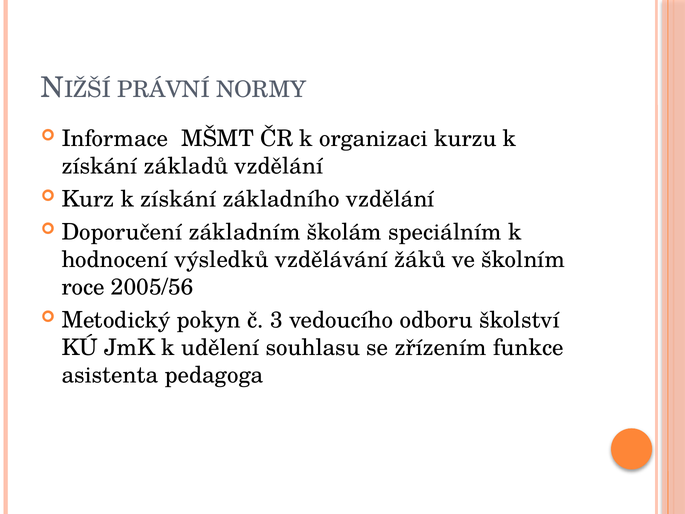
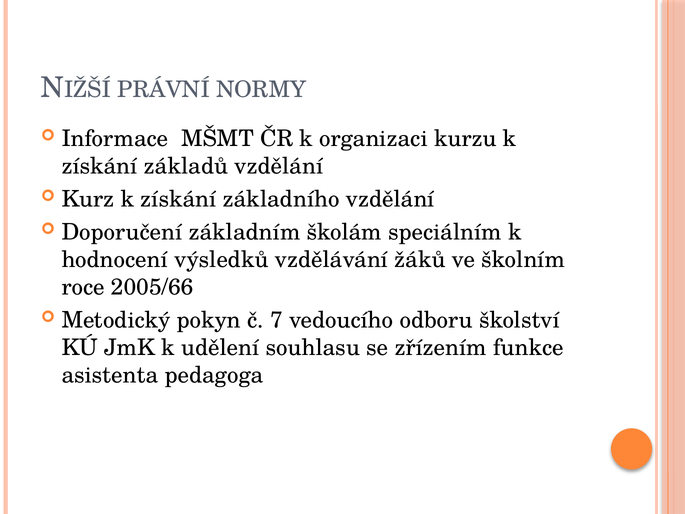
2005/56: 2005/56 -> 2005/66 (152, 287)
3: 3 -> 7 (276, 320)
